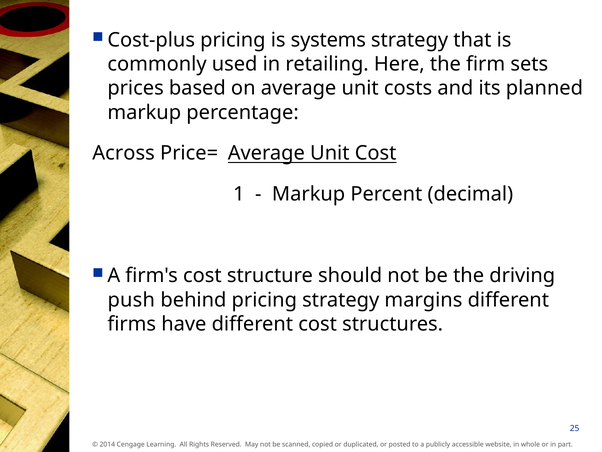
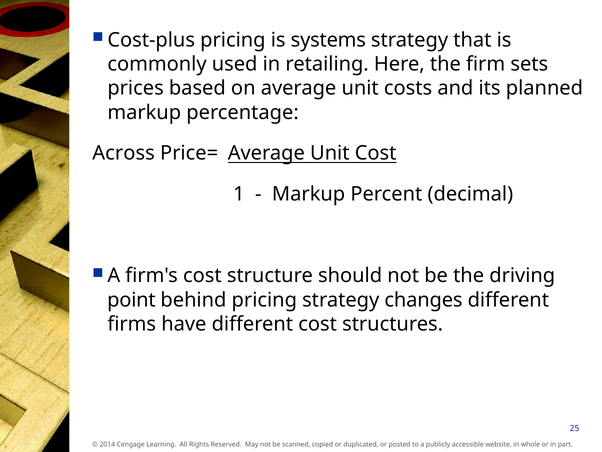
push: push -> point (131, 300)
margins: margins -> changes (424, 300)
